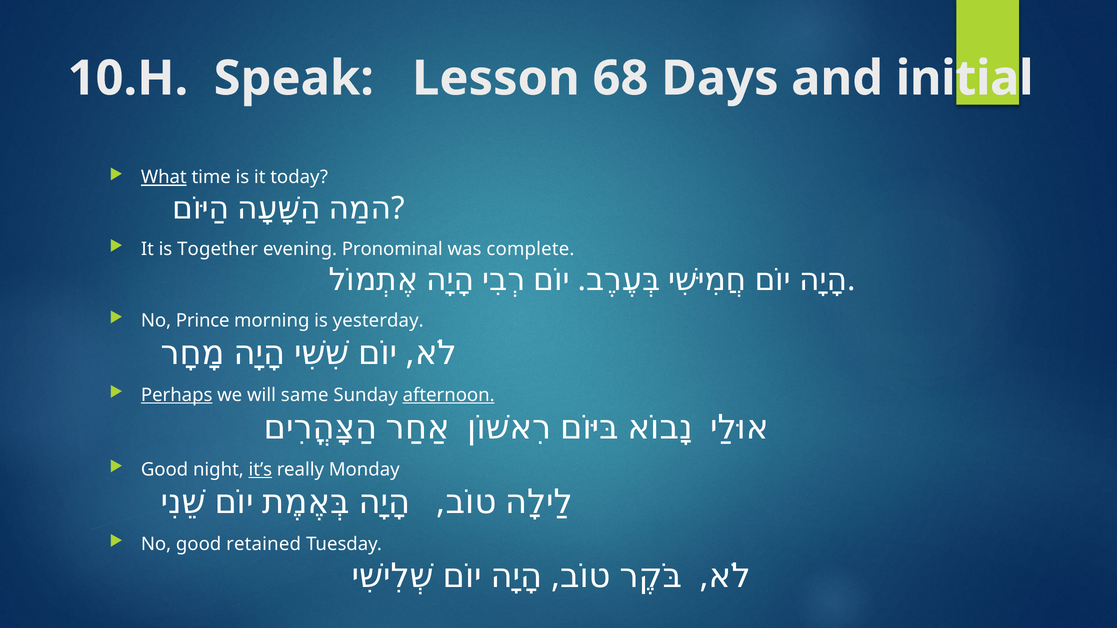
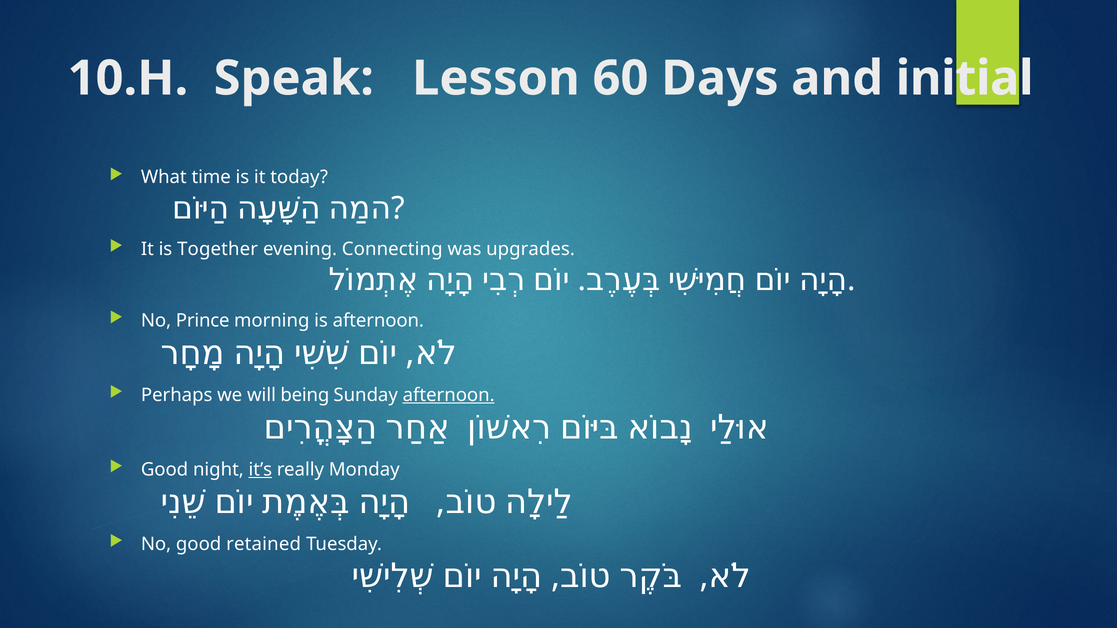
68: 68 -> 60 (620, 78)
What underline: present -> none (164, 177)
Pronominal: Pronominal -> Connecting (392, 249)
complete: complete -> upgrades (531, 249)
is yesterday: yesterday -> afternoon (378, 321)
Perhaps underline: present -> none (177, 395)
same: same -> being (305, 395)
